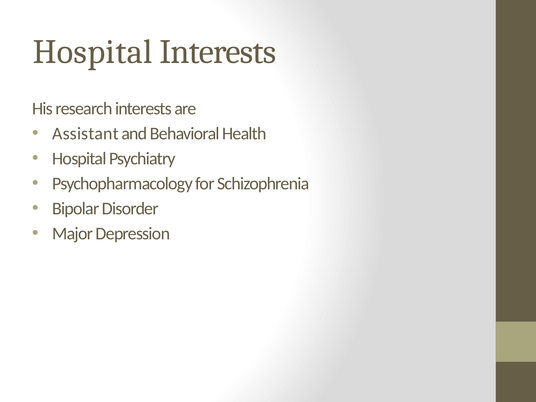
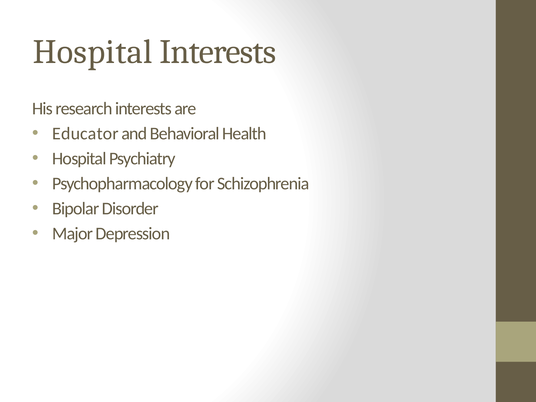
Assistant: Assistant -> Educator (85, 133)
